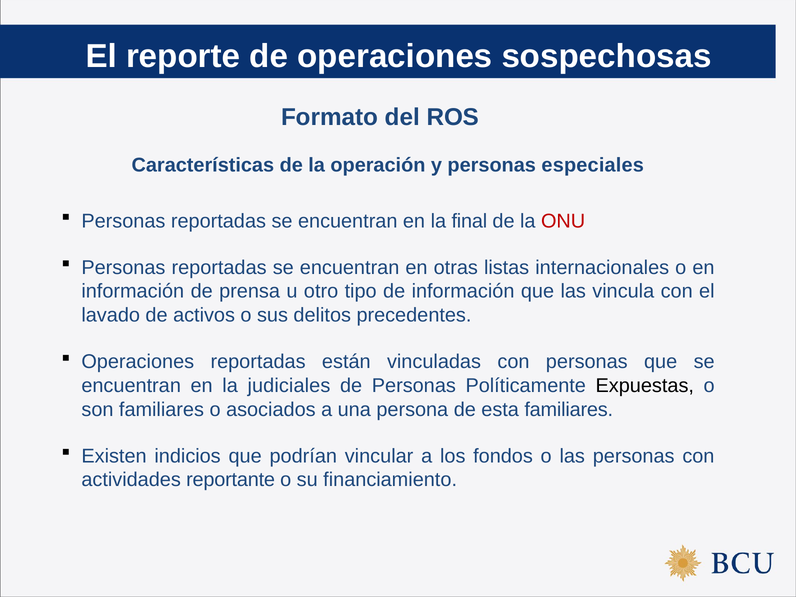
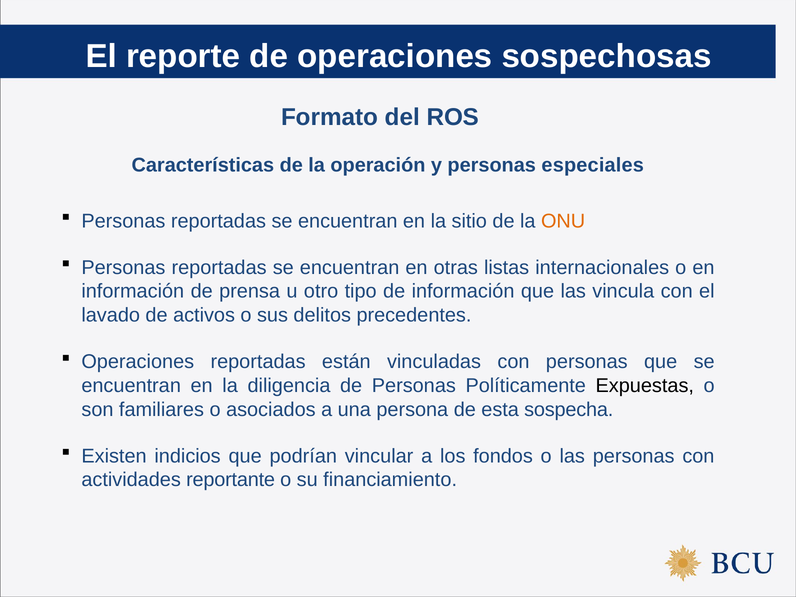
final: final -> sitio (469, 221)
ONU colour: red -> orange (563, 221)
judiciales: judiciales -> diligencia (289, 386)
esta familiares: familiares -> sospecha (569, 410)
